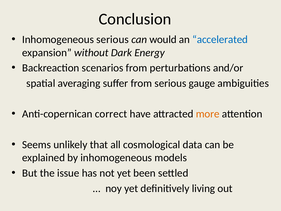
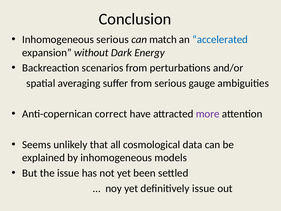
would: would -> match (163, 39)
more colour: orange -> purple (208, 114)
definitively living: living -> issue (203, 188)
